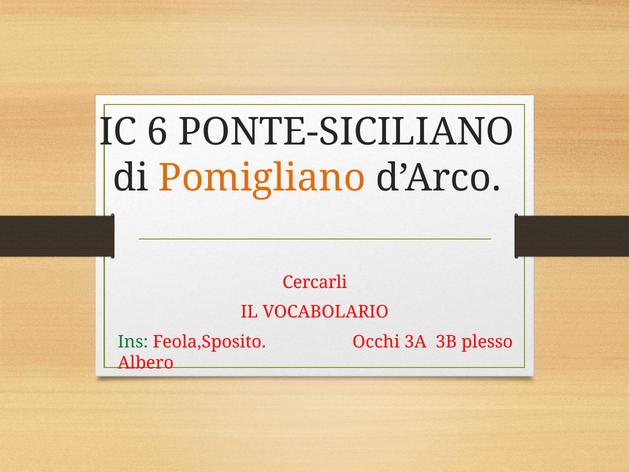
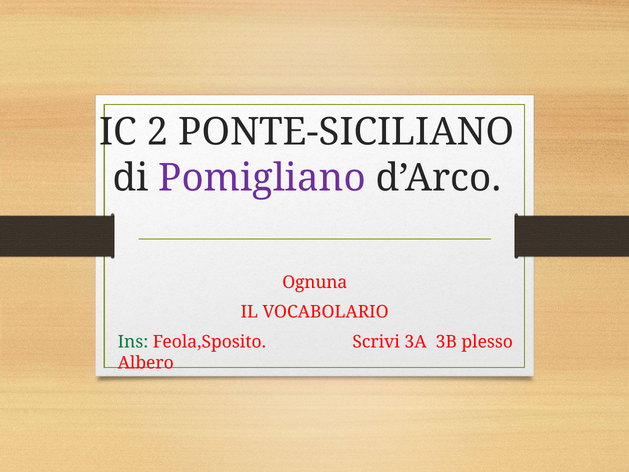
6: 6 -> 2 (158, 132)
Pomigliano colour: orange -> purple (262, 178)
Cercarli: Cercarli -> Ognuna (315, 282)
Occhi: Occhi -> Scrivi (376, 342)
